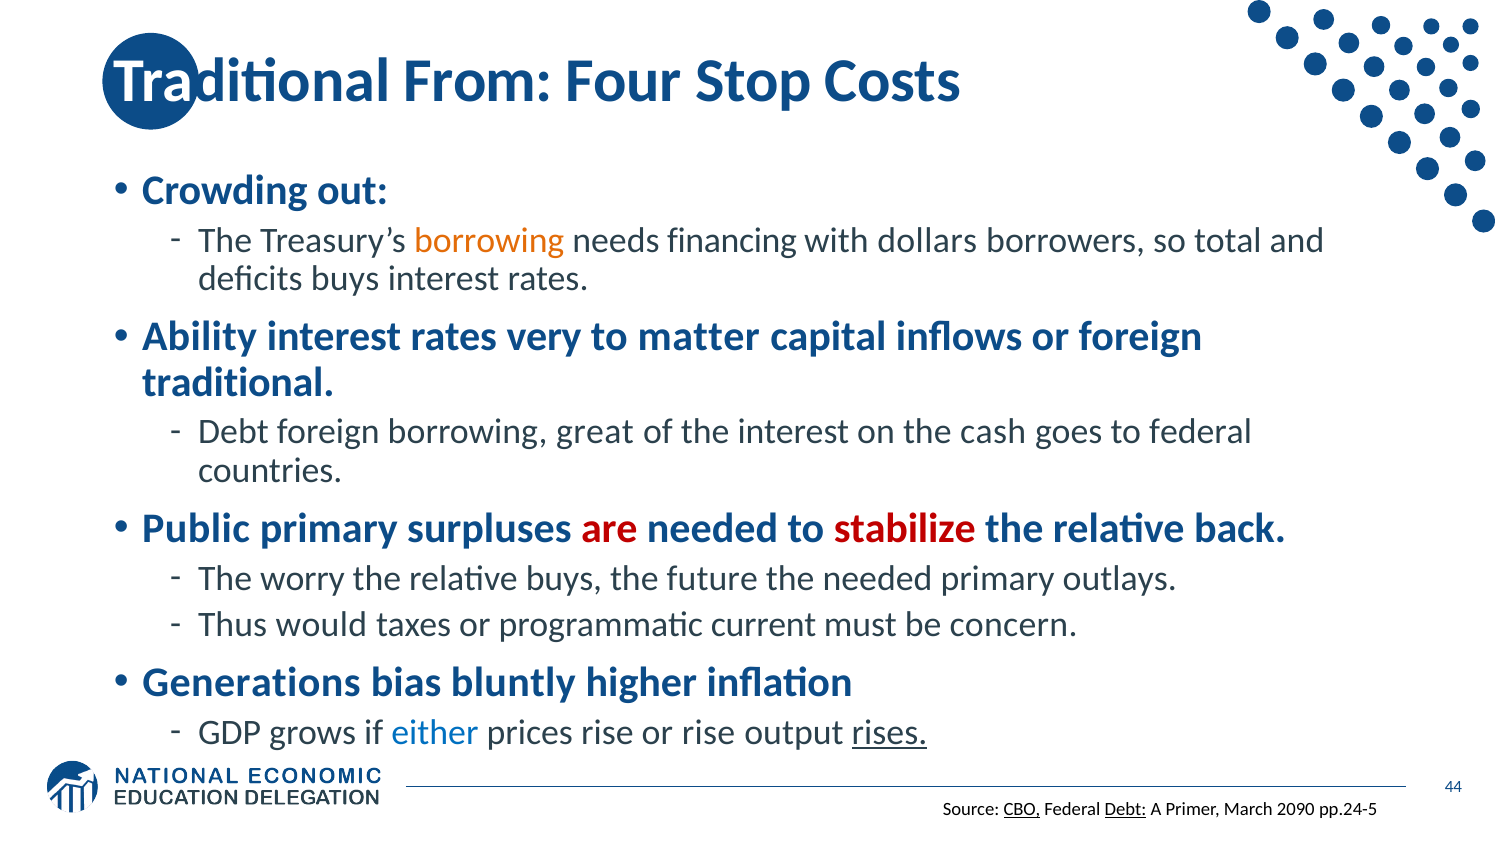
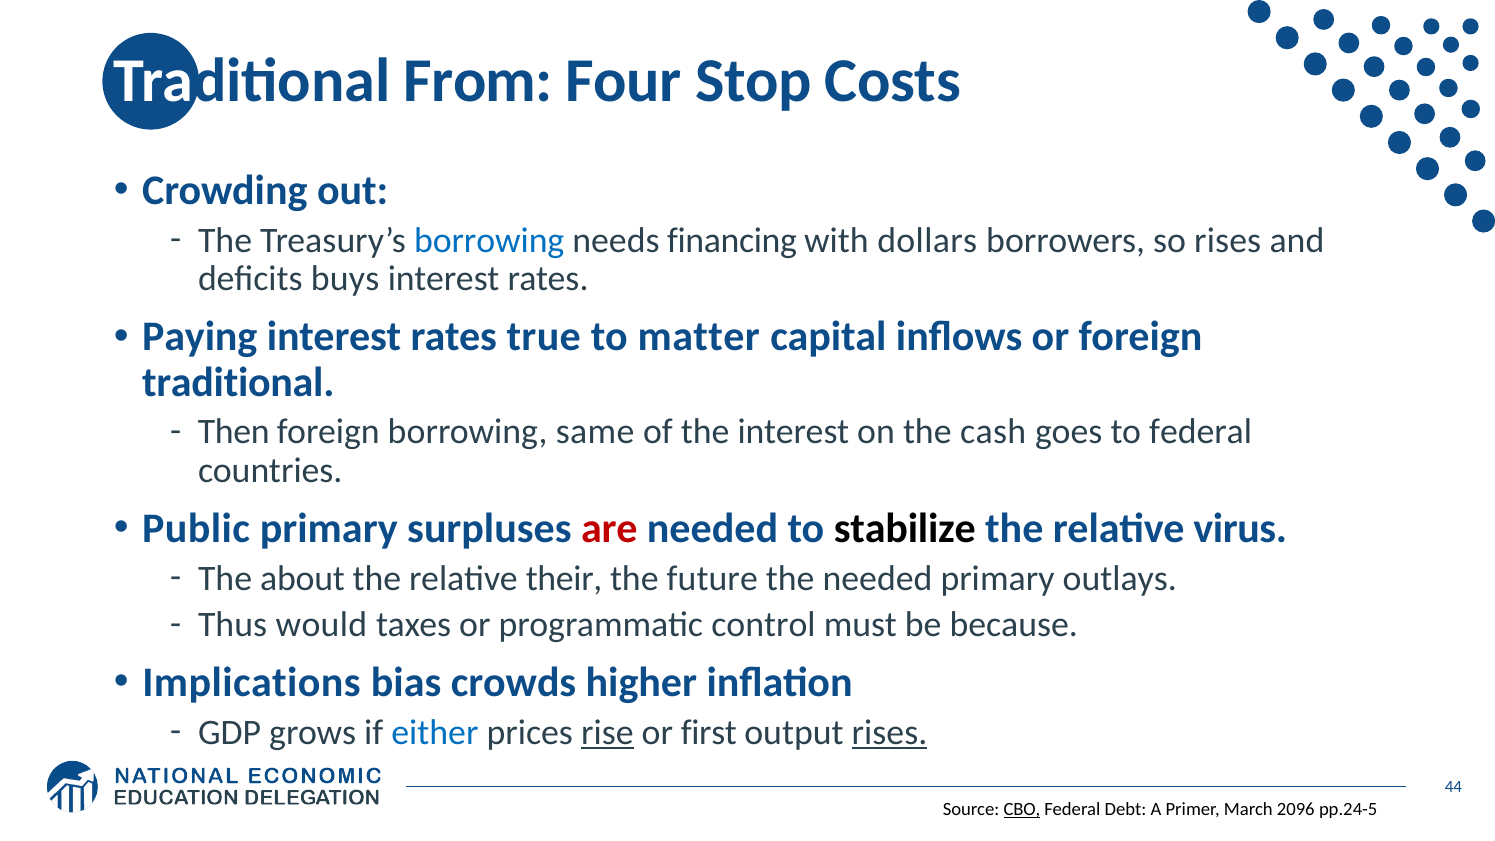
borrowing colour: orange -> blue (489, 240)
so total: total -> rises (1228, 240)
Ability: Ability -> Paying (200, 337)
very: very -> true (544, 337)
Debt: Debt -> Then (234, 432)
great: great -> same (595, 432)
stabilize colour: red -> black (905, 528)
back: back -> virus (1240, 528)
worry: worry -> about (302, 578)
relative buys: buys -> their (564, 578)
current: current -> control (763, 625)
concern: concern -> because (1014, 625)
Generations: Generations -> Implications (251, 682)
bluntly: bluntly -> crowds (514, 682)
rise underline: none -> present (607, 732)
or rise: rise -> first (709, 732)
Debt underline: present -> none (1125, 810)
2090: 2090 -> 2096 (1296, 810)
